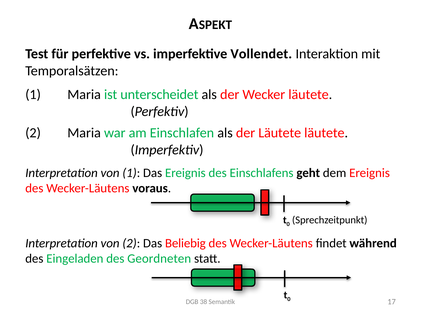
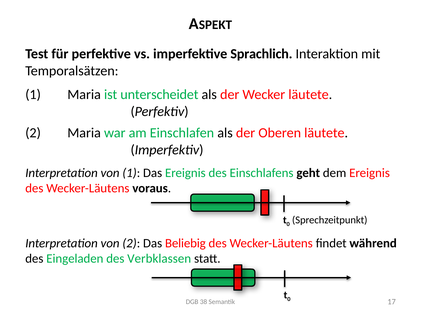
Vollendet: Vollendet -> Sprachlich (261, 54)
der Läutete: Läutete -> Oberen (280, 133)
Geordneten: Geordneten -> Verbklassen (159, 258)
